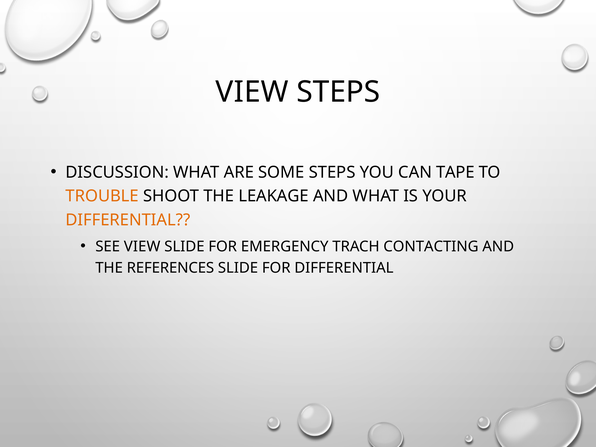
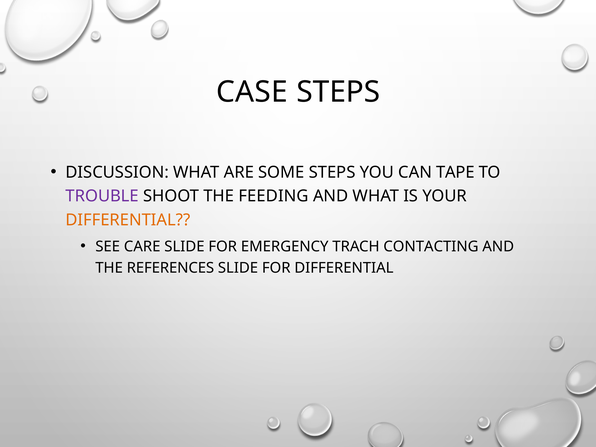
VIEW: VIEW -> CASE (252, 92)
TROUBLE colour: orange -> purple (102, 196)
LEAKAGE: LEAKAGE -> FEEDING (273, 196)
SEE VIEW: VIEW -> CARE (142, 246)
